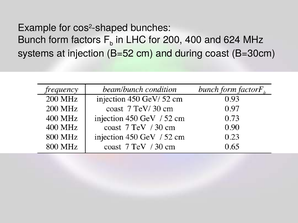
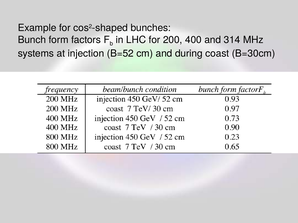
624: 624 -> 314 (232, 40)
